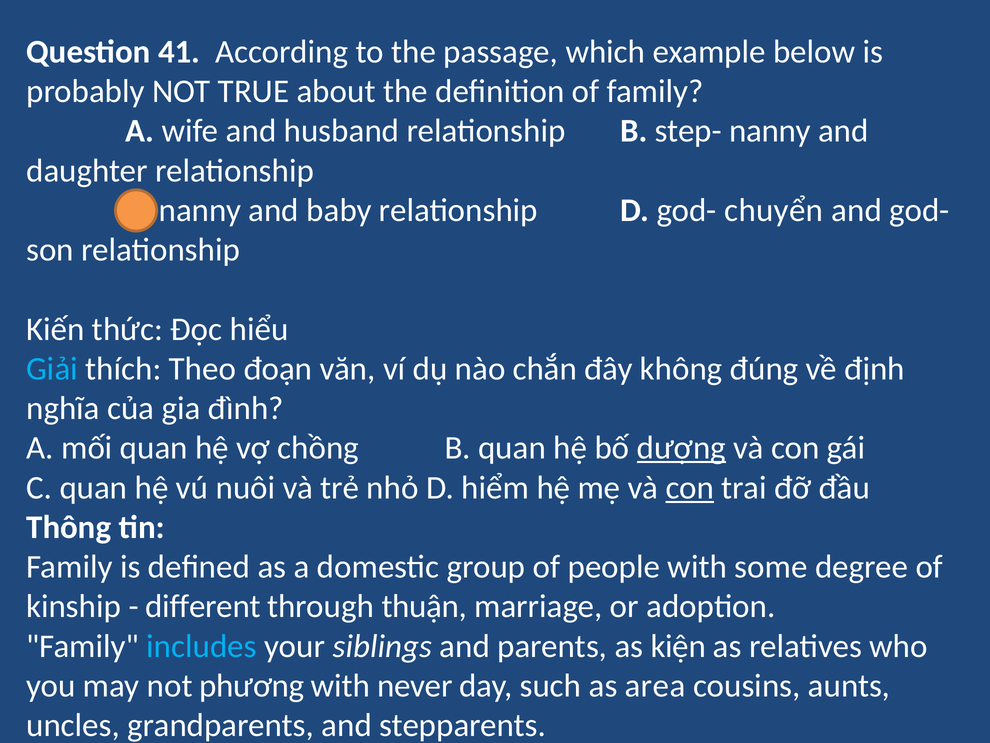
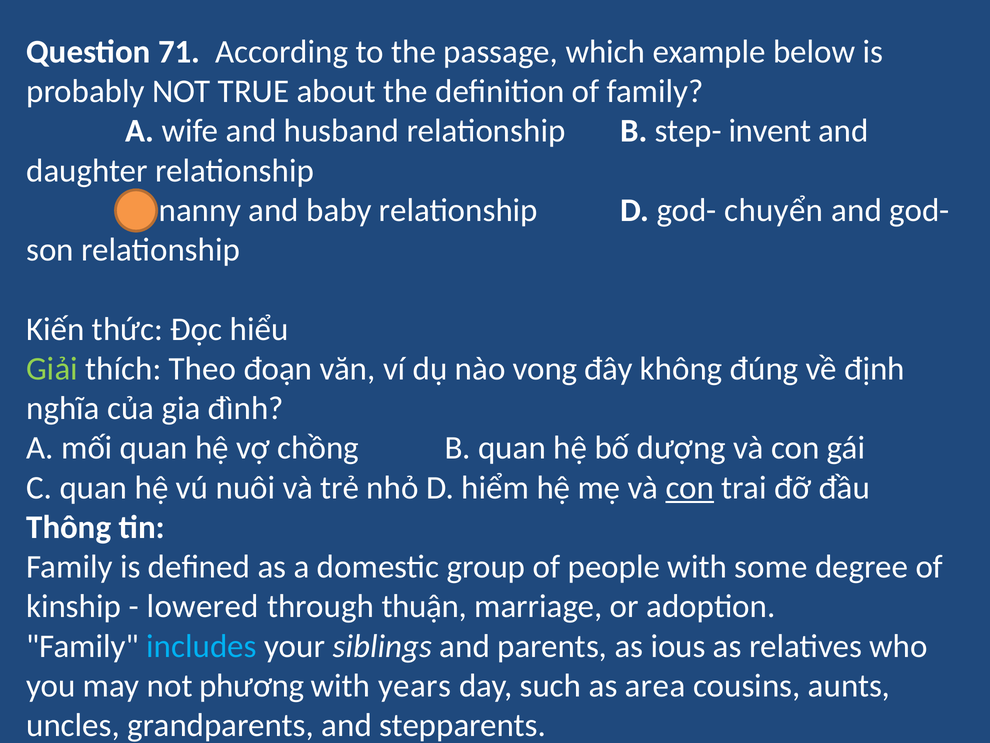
41: 41 -> 71 (179, 52)
step- nanny: nanny -> invent (770, 131)
Giải colour: light blue -> light green (52, 369)
chắn: chắn -> vong (545, 369)
dượng underline: present -> none (681, 448)
different: different -> lowered (203, 606)
kiện: kiện -> ious (678, 646)
never: never -> years (415, 685)
